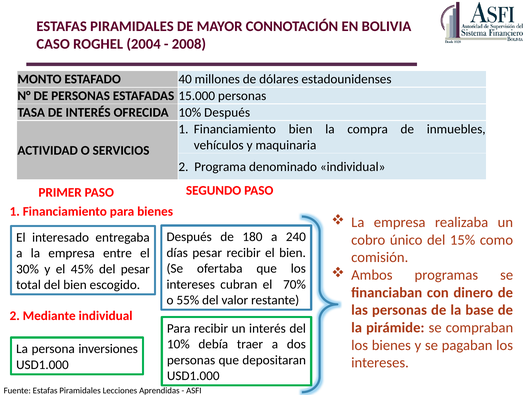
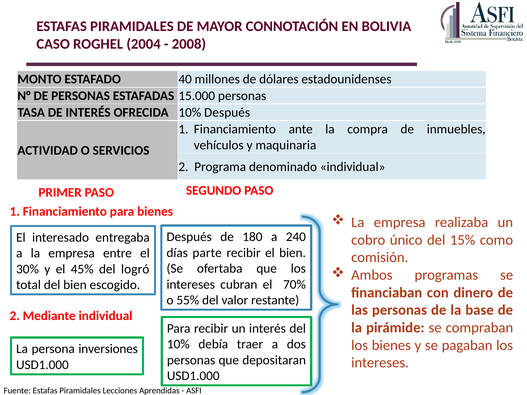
Financiamiento bien: bien -> ante (301, 129)
días pesar: pesar -> parte (207, 253)
del pesar: pesar -> logró (135, 269)
